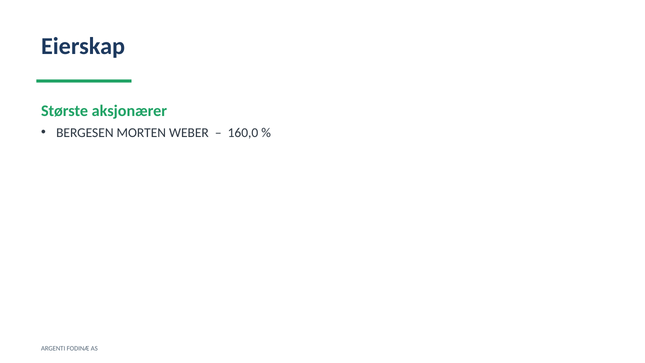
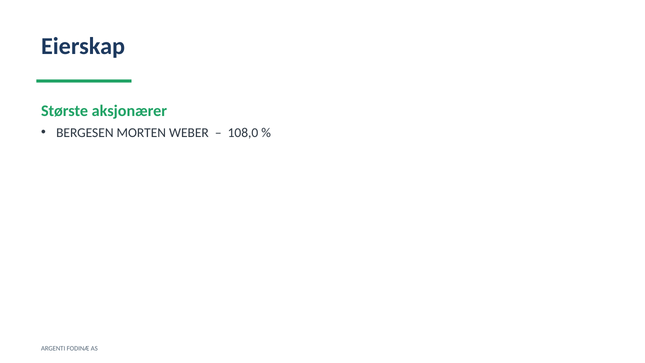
160,0: 160,0 -> 108,0 (243, 133)
